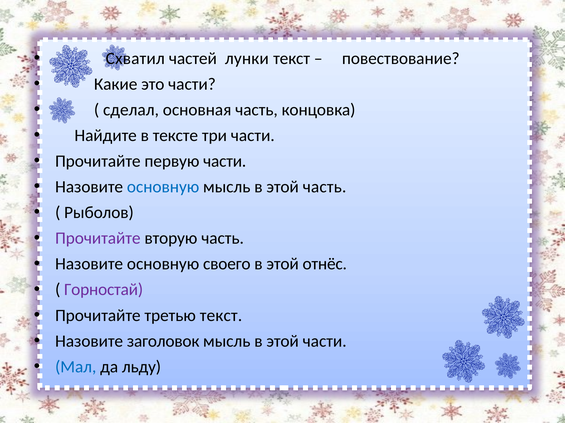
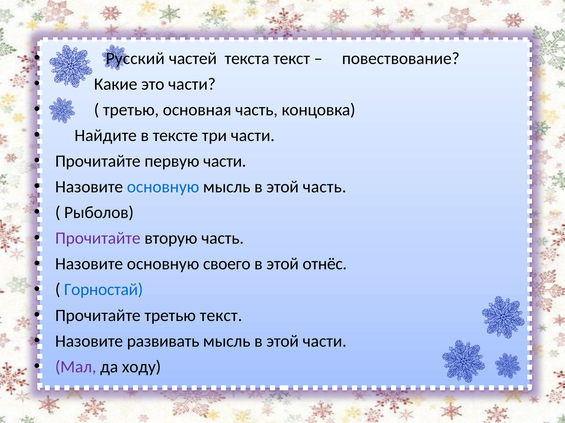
Схватил: Схватил -> Русский (135, 59)
лунки: лунки -> текста (247, 59)
сделал: сделал -> третью (131, 110)
Горностай colour: purple -> blue (104, 290)
заголовок: заголовок -> развивать (163, 342)
Мал colour: blue -> purple (76, 367)
льду: льду -> ходу (141, 367)
